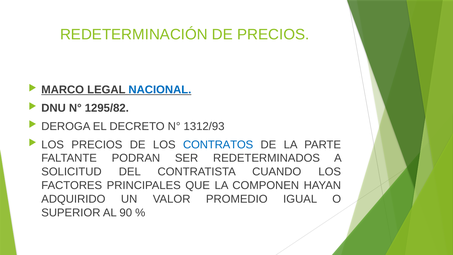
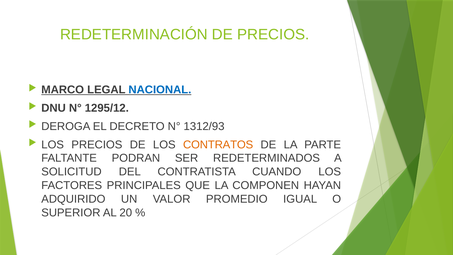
1295/82: 1295/82 -> 1295/12 (107, 108)
CONTRATOS colour: blue -> orange (218, 145)
90: 90 -> 20 (126, 212)
